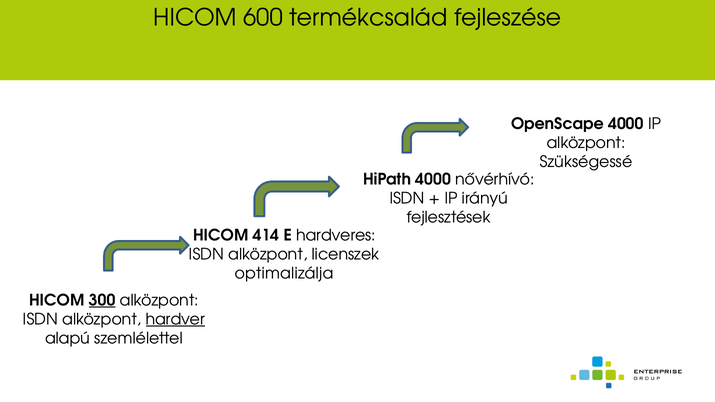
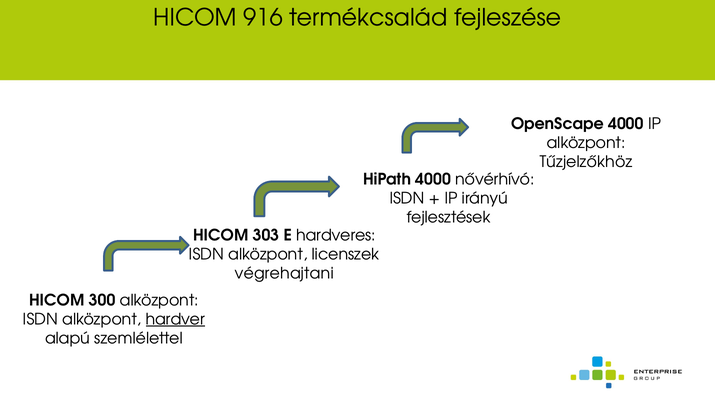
600: 600 -> 916 (263, 18)
Szükségessé: Szükségessé -> Tűzjelzőkhöz (586, 162)
414: 414 -> 303 (266, 235)
optimalizálja: optimalizálja -> végrehajtani (284, 274)
300 underline: present -> none (102, 300)
